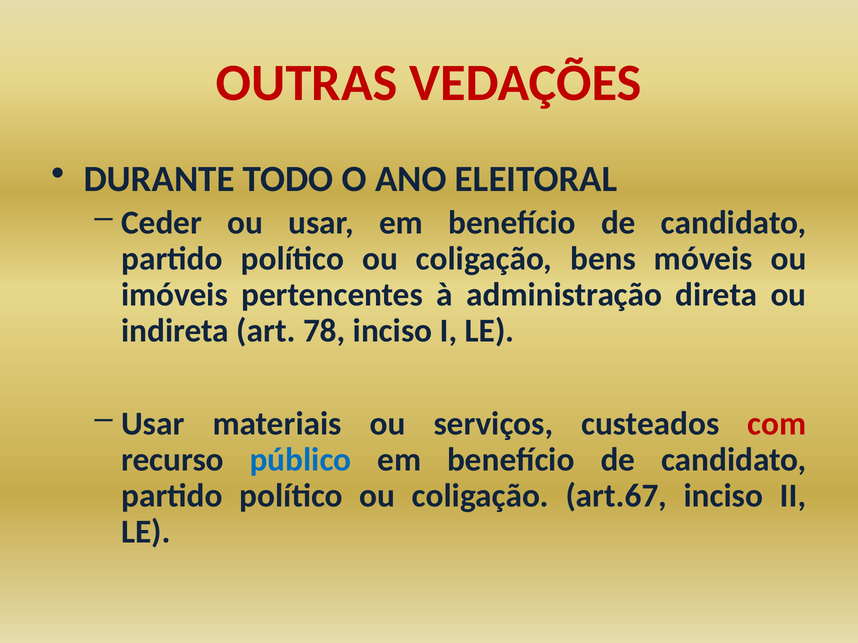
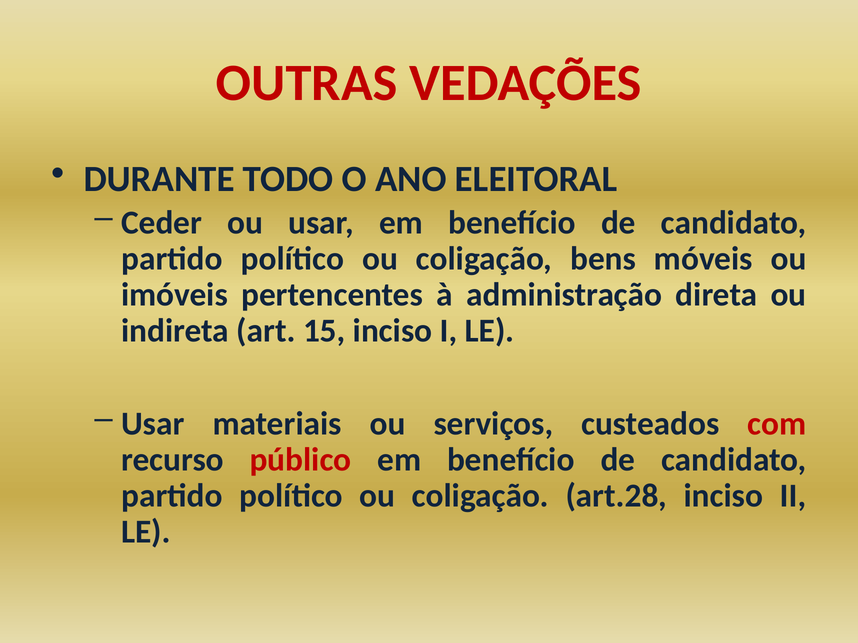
78: 78 -> 15 (324, 331)
público colour: blue -> red (300, 460)
art.67: art.67 -> art.28 (616, 496)
